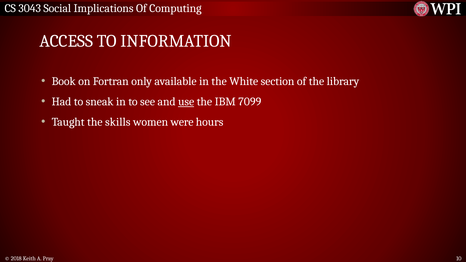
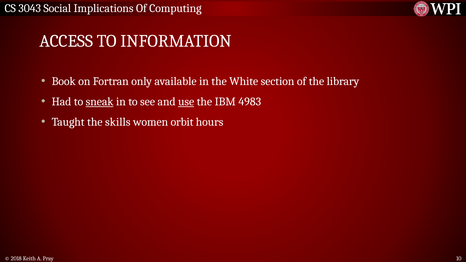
sneak underline: none -> present (100, 102)
7099: 7099 -> 4983 (250, 102)
were: were -> orbit (182, 122)
